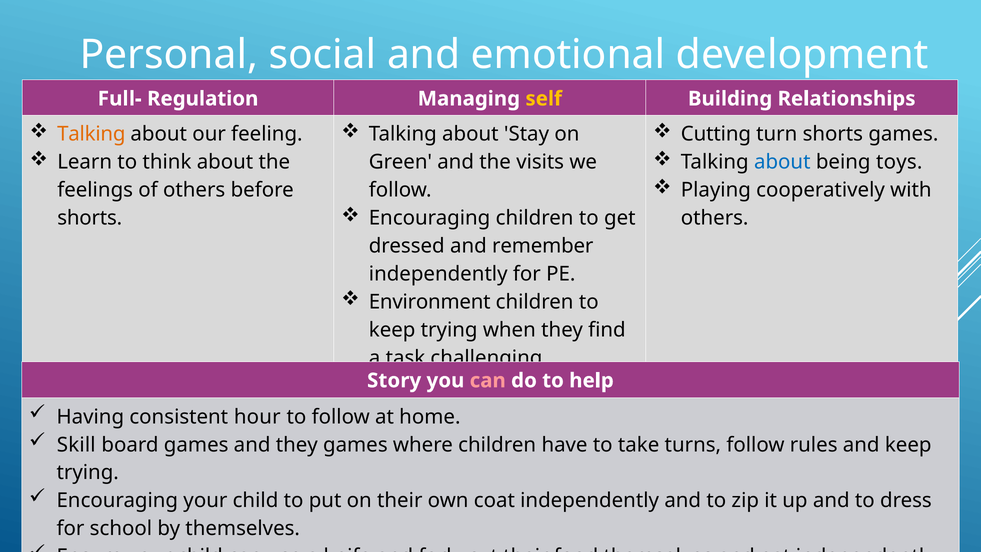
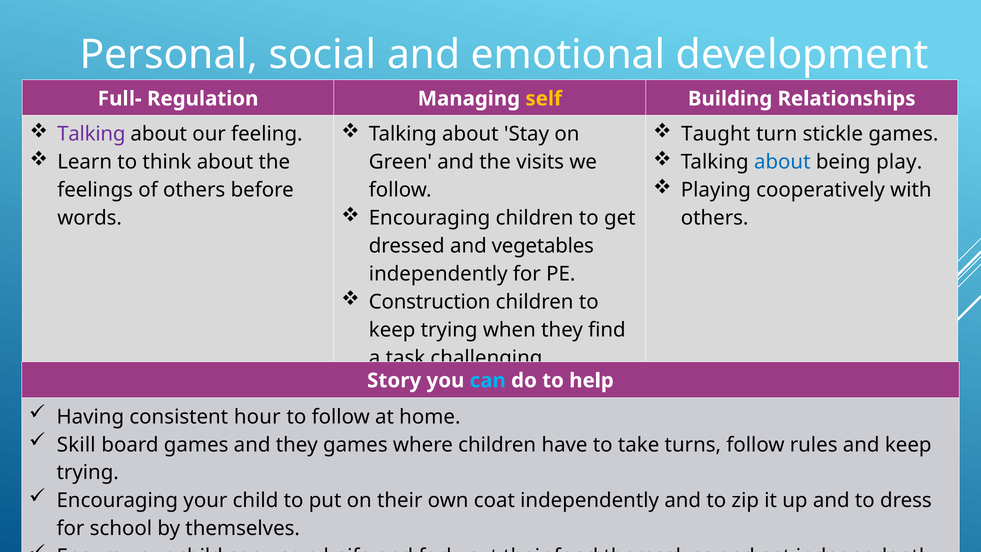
Talking colour: orange -> purple (91, 134)
Cutting: Cutting -> Taught (716, 134)
turn shorts: shorts -> stickle (833, 134)
toys: toys -> play (899, 162)
shorts: shorts -> words (90, 218)
remember: remember -> vegetables (543, 246)
Environment: Environment -> Construction (430, 302)
can colour: pink -> light blue (488, 380)
